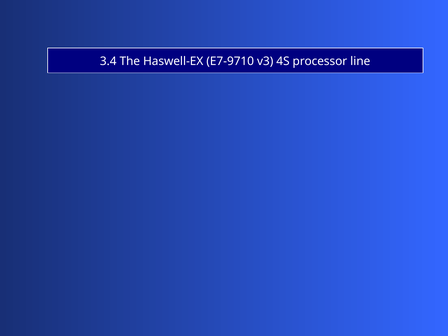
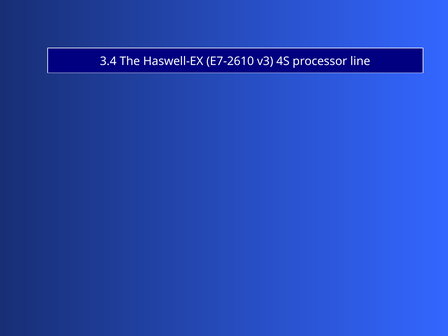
E7-9710: E7-9710 -> E7-2610 (230, 61)
